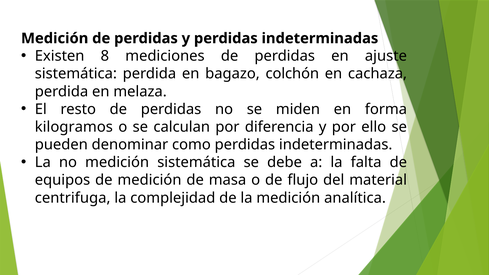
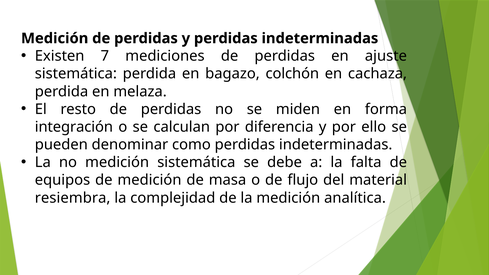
8: 8 -> 7 (105, 56)
kilogramos: kilogramos -> integración (74, 127)
centrifuga: centrifuga -> resiembra (73, 198)
